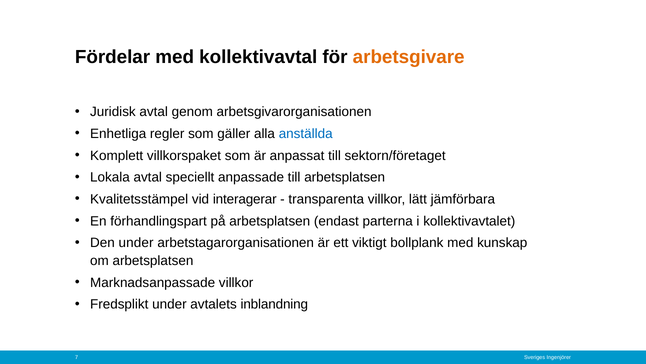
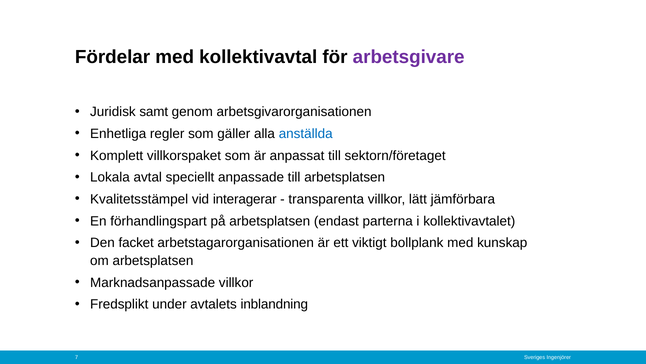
arbetsgivare colour: orange -> purple (409, 57)
Juridisk avtal: avtal -> samt (154, 112)
Den under: under -> facket (136, 243)
